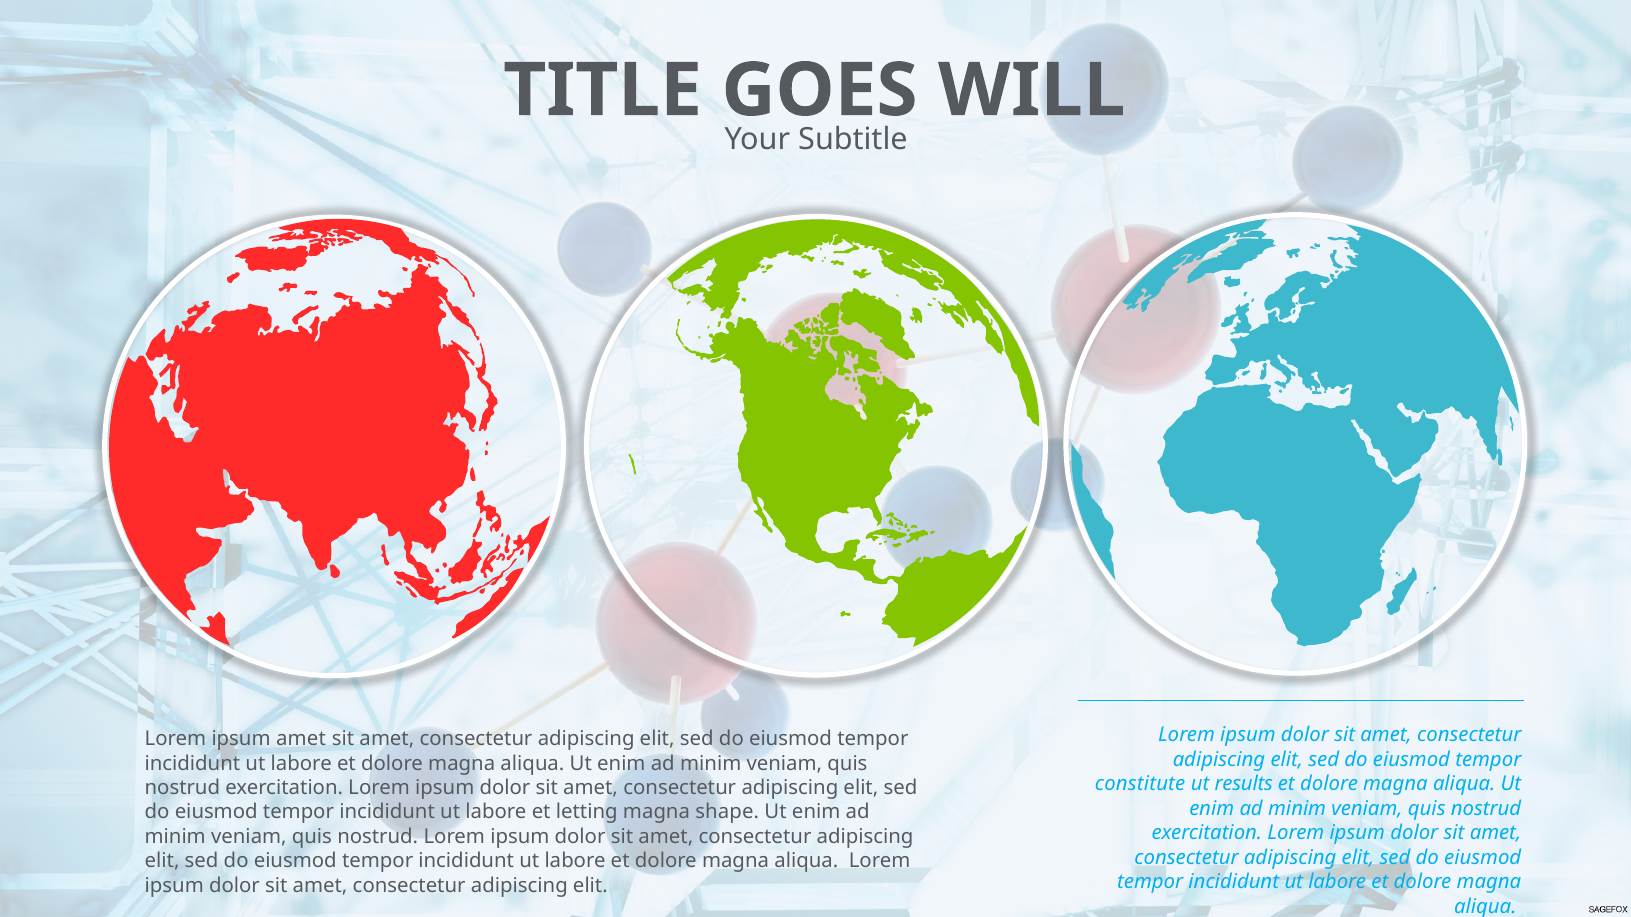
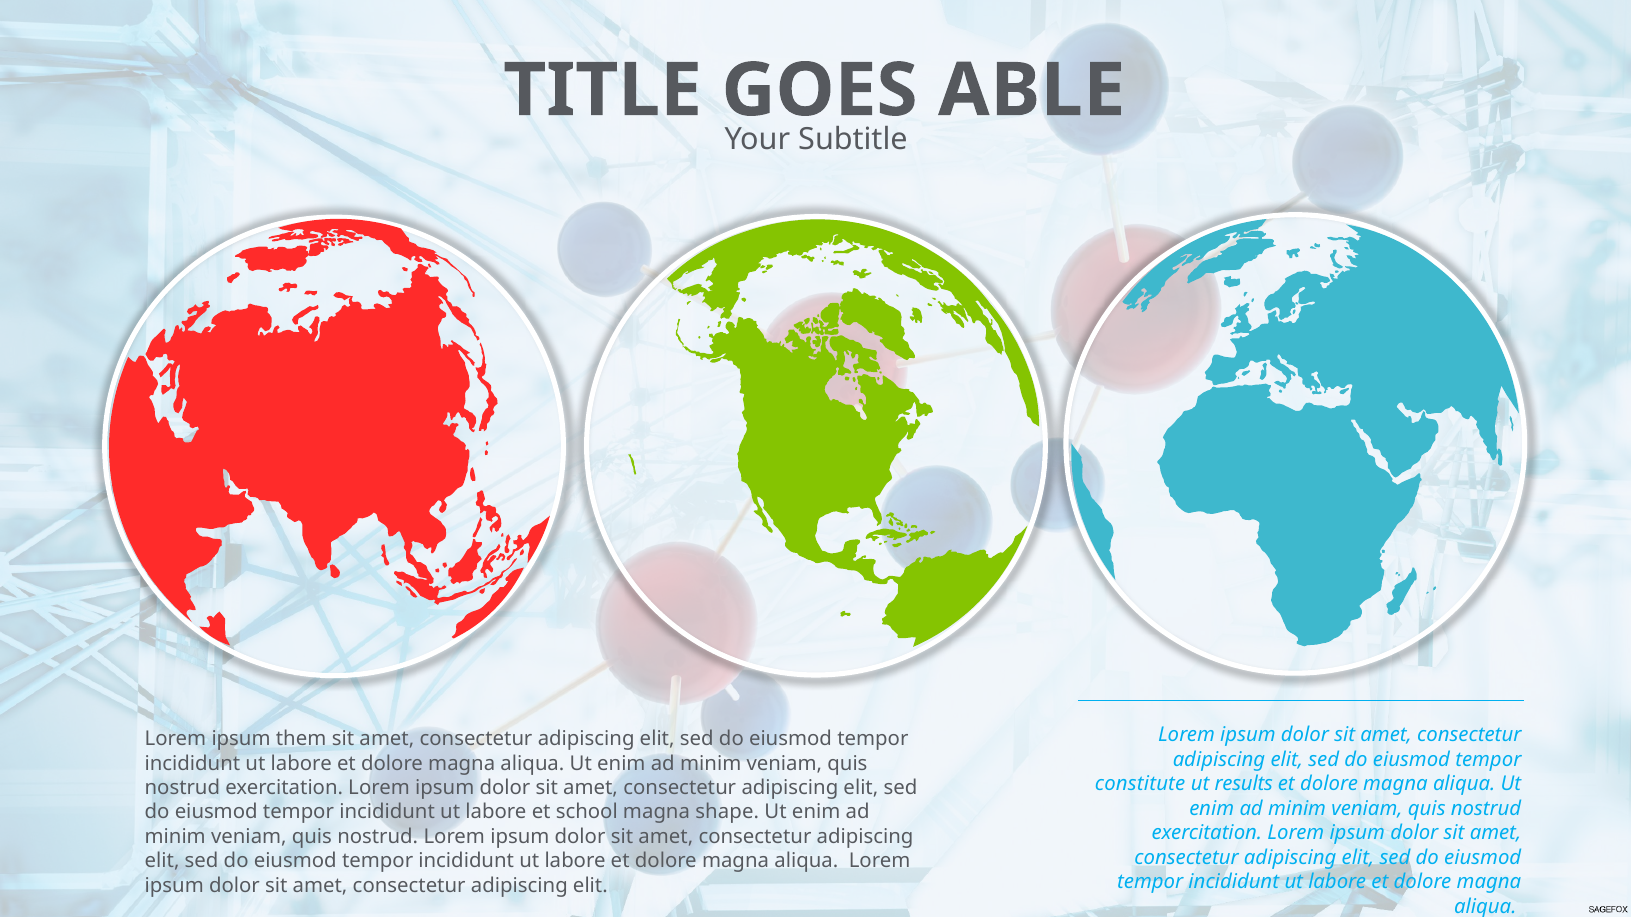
WILL: WILL -> ABLE (1032, 91)
ipsum amet: amet -> them (301, 739)
letting: letting -> school (587, 813)
